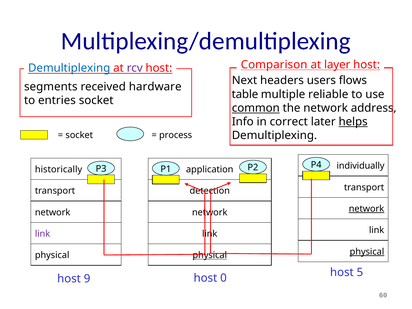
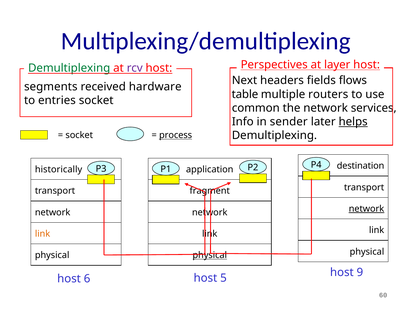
Comparison: Comparison -> Perspectives (274, 65)
Demultiplexing colour: blue -> green (69, 68)
users: users -> fields (321, 81)
reliable: reliable -> routers (328, 94)
common underline: present -> none (256, 108)
address: address -> services (374, 108)
correct: correct -> sender (289, 122)
process underline: none -> present (176, 135)
individually: individually -> destination (361, 166)
detection: detection -> fragment (210, 191)
link colour: purple -> orange (43, 234)
physical underline: present -> none (367, 252)
9: 9 -> 6 (87, 279)
0: 0 -> 5 (223, 278)
5: 5 -> 9 (360, 272)
